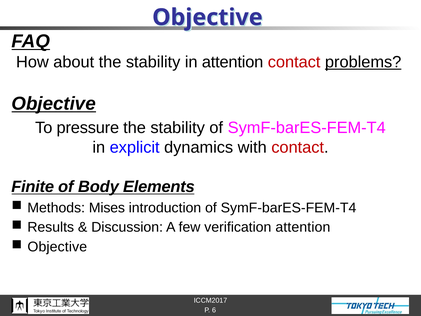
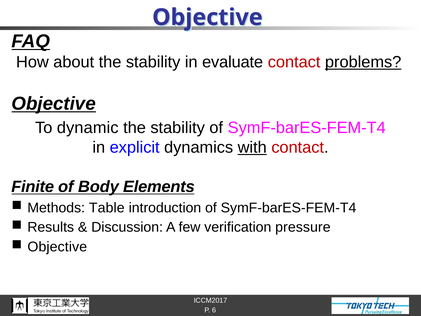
in attention: attention -> evaluate (233, 62)
pressure: pressure -> dynamic (88, 128)
with underline: none -> present (252, 147)
Mises: Mises -> Table (107, 208)
verification attention: attention -> pressure (303, 227)
